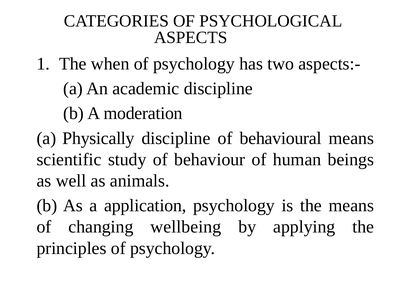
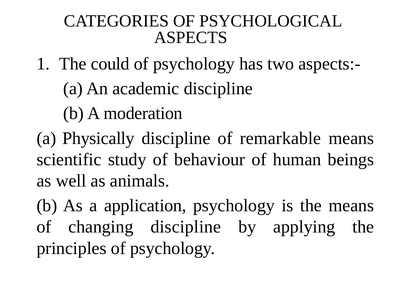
when: when -> could (110, 64)
behavioural: behavioural -> remarkable (280, 138)
changing wellbeing: wellbeing -> discipline (186, 227)
